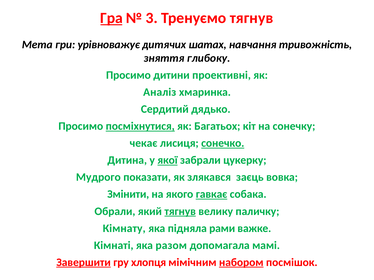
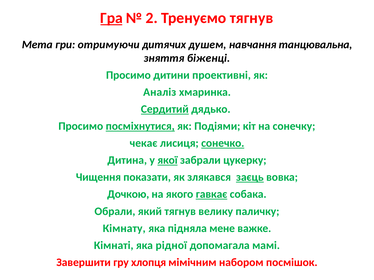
3: 3 -> 2 (152, 18)
урівноважує: урівноважує -> отримуючи (109, 45)
шатах: шатах -> душем (207, 45)
тривожність: тривожність -> танцювальна (315, 45)
глибоку: глибоку -> біженці (209, 58)
Сердитий underline: none -> present (165, 109)
Багатьох: Багатьох -> Подіями (217, 126)
Мудрого: Мудрого -> Чищення (98, 178)
заєць underline: none -> present (250, 178)
Змінити: Змінити -> Дочкою (128, 195)
тягнув underline: present -> none (180, 212)
рами: рами -> мене (222, 229)
разом: разом -> рідної (171, 246)
Завершити underline: present -> none (84, 263)
набором underline: present -> none (241, 263)
